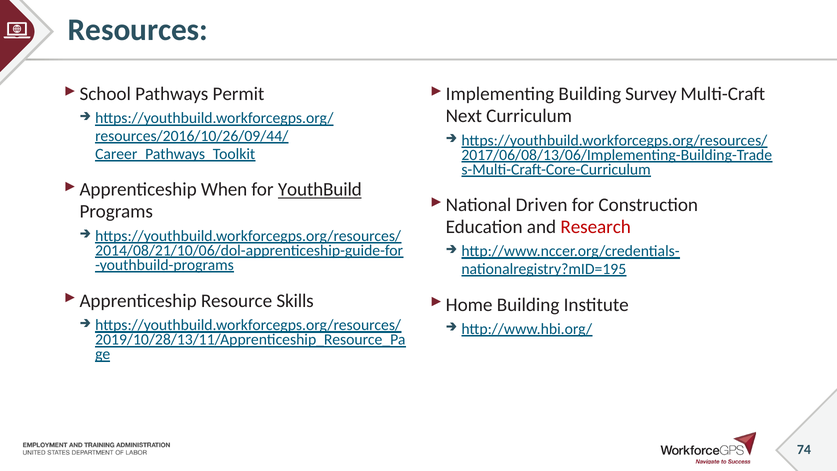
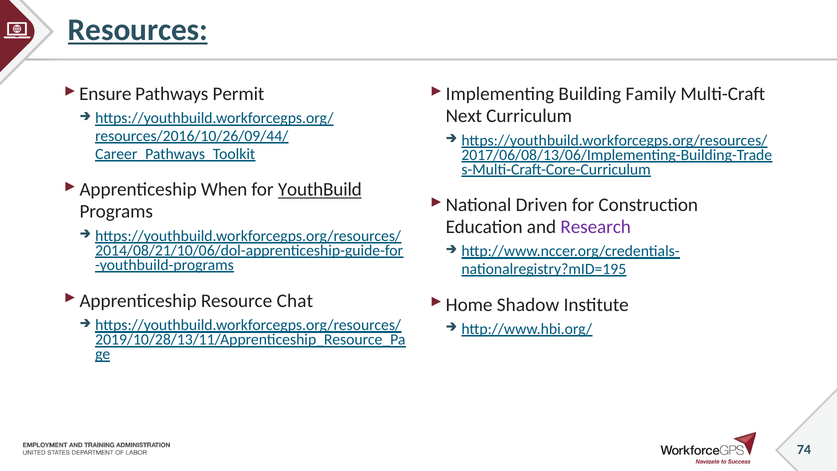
Resources underline: none -> present (138, 30)
School: School -> Ensure (105, 94)
Survey: Survey -> Family (651, 94)
Research colour: red -> purple (596, 227)
Skills: Skills -> Chat (295, 301)
Home Building: Building -> Shadow (528, 305)
